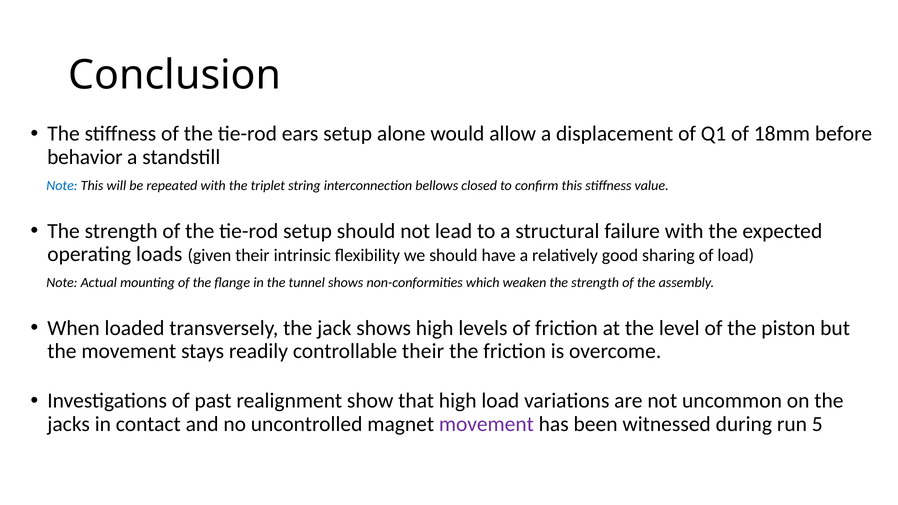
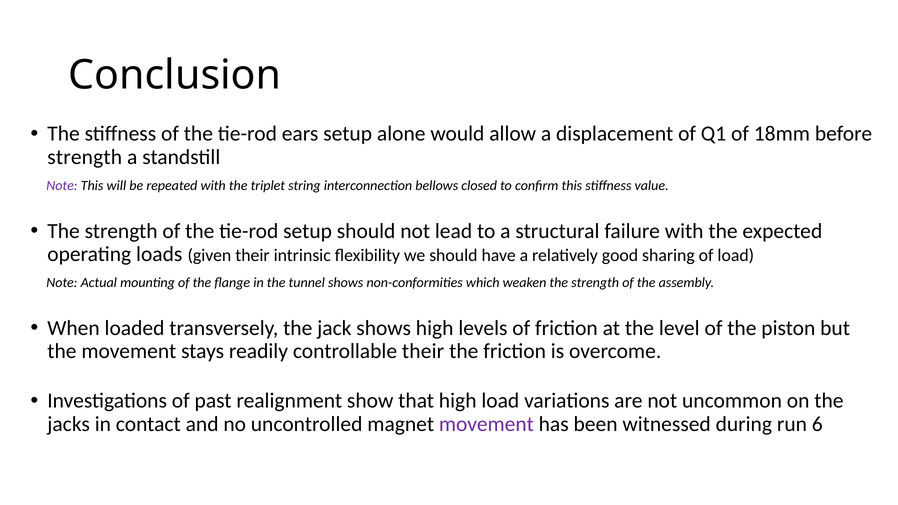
behavior: behavior -> strength (85, 157)
Note colour: blue -> purple (62, 186)
5: 5 -> 6 (817, 424)
